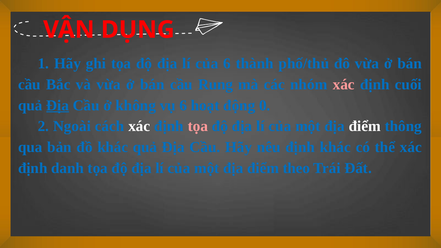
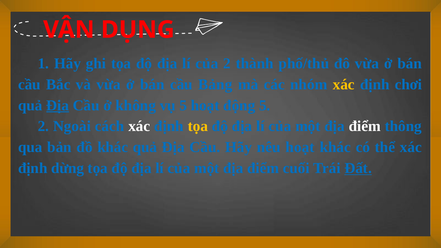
của 6: 6 -> 2 (227, 64)
Rung: Rung -> Bảng (215, 85)
xác colour: pink -> yellow (344, 85)
cuối: cuối -> chơi (408, 85)
vụ 6: 6 -> 5 (183, 105)
động 0: 0 -> 5 (265, 105)
tọa colour: pink -> yellow (198, 126)
nêu định: định -> hoạt (300, 147)
danh: danh -> dừng (68, 168)
theo: theo -> cuối (296, 168)
Đất underline: none -> present (358, 168)
